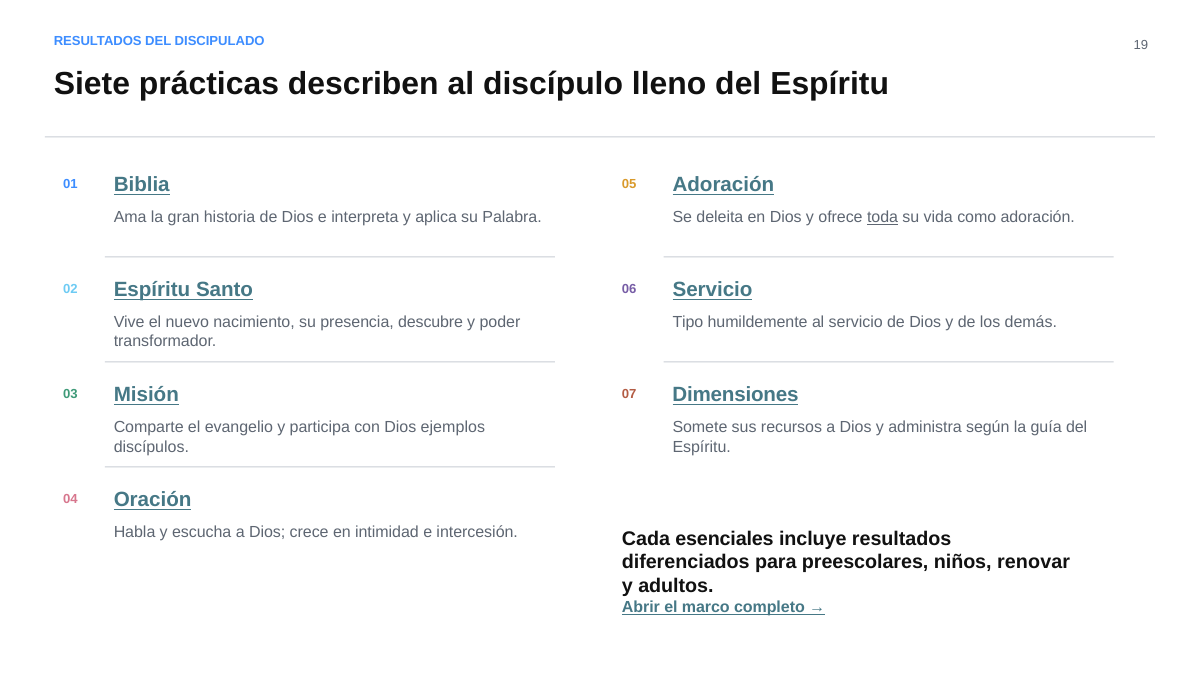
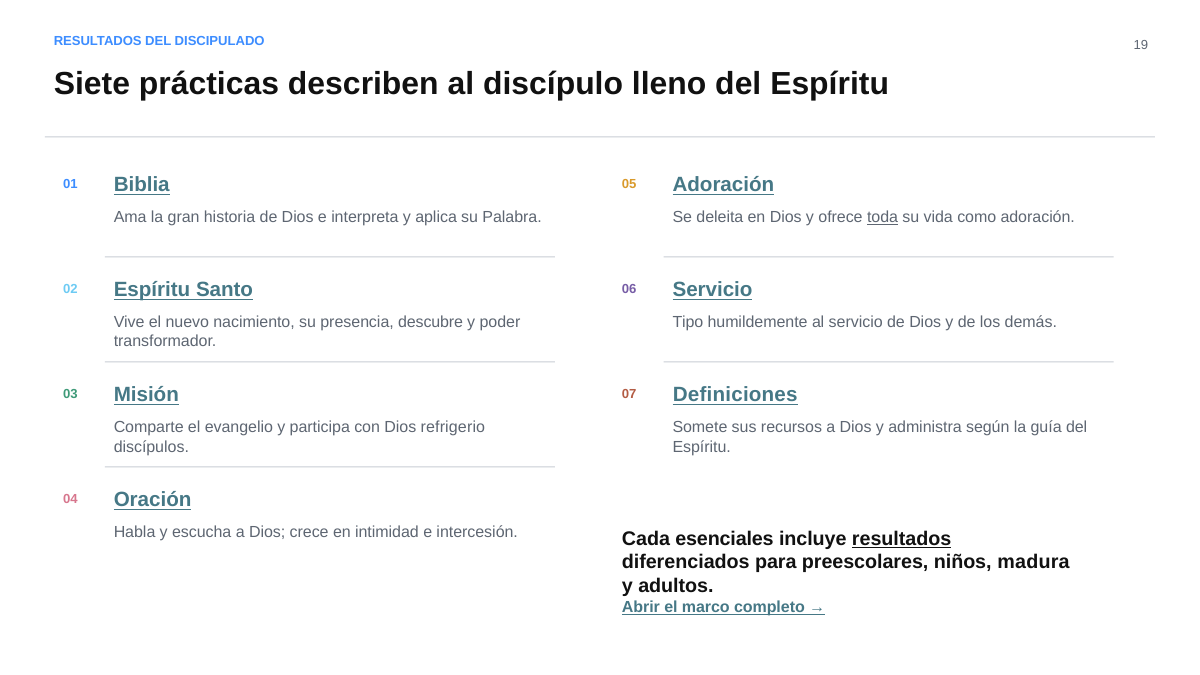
Dimensiones: Dimensiones -> Definiciones (735, 395)
ejemplos: ejemplos -> refrigerio (453, 428)
resultados underline: none -> present (902, 539)
renovar: renovar -> madura (1034, 562)
